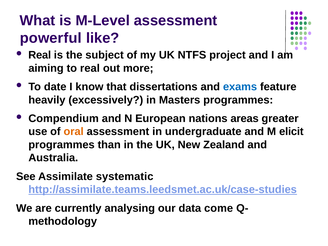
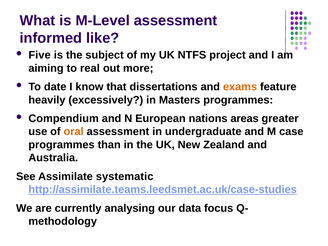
powerful: powerful -> informed (51, 38)
Real: Real -> Five (40, 55)
exams colour: blue -> orange (240, 87)
elicit: elicit -> case (291, 132)
come: come -> focus (219, 208)
